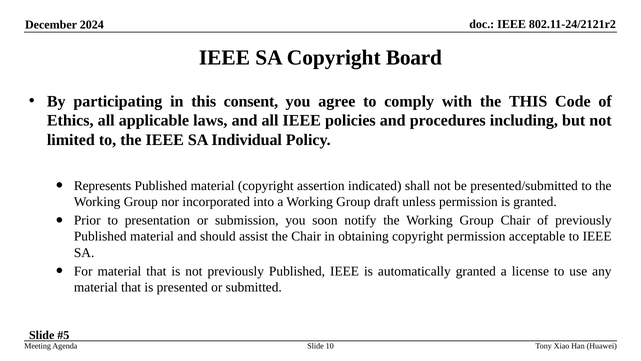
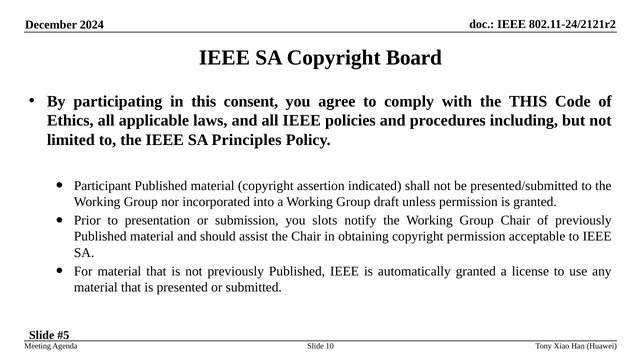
Individual: Individual -> Principles (247, 140)
Represents: Represents -> Participant (103, 186)
soon: soon -> slots (325, 220)
